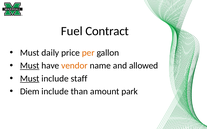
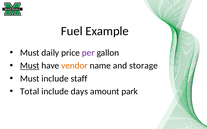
Contract: Contract -> Example (107, 31)
per colour: orange -> purple (88, 53)
allowed: allowed -> storage (144, 66)
Must underline: present -> none (30, 79)
Diem: Diem -> Total (30, 92)
than: than -> days (79, 92)
